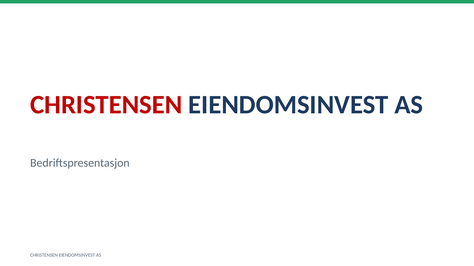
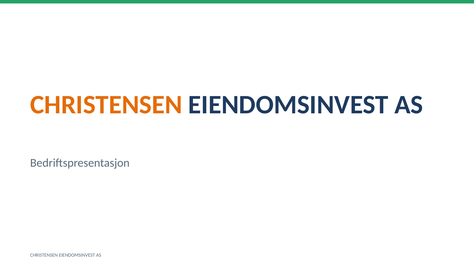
CHRISTENSEN colour: red -> orange (106, 105)
